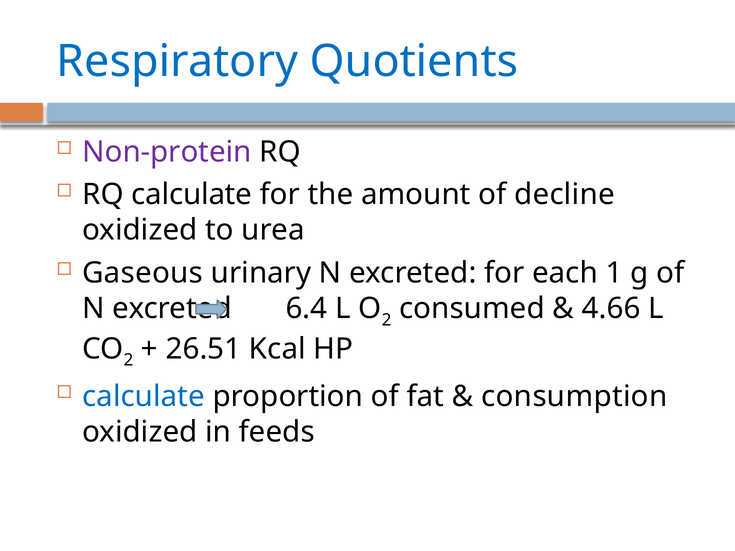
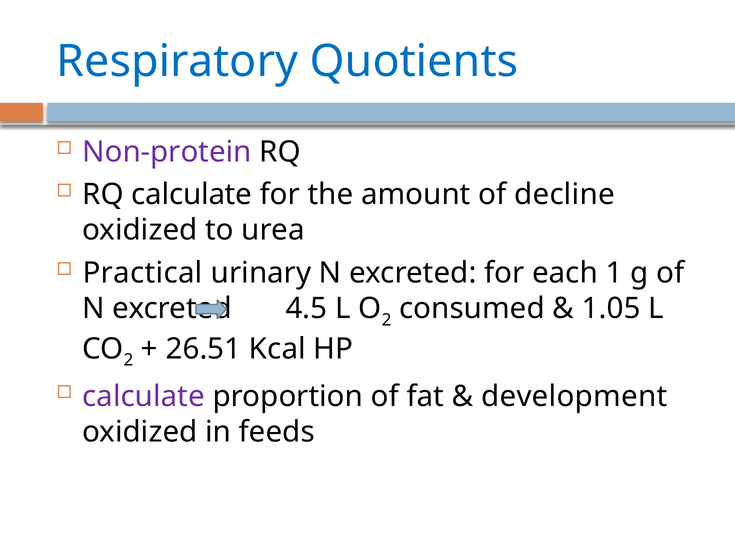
Gaseous: Gaseous -> Practical (143, 273)
6.4: 6.4 -> 4.5 (306, 309)
4.66: 4.66 -> 1.05 (611, 309)
calculate colour: blue -> purple (144, 396)
consumption: consumption -> development (574, 396)
